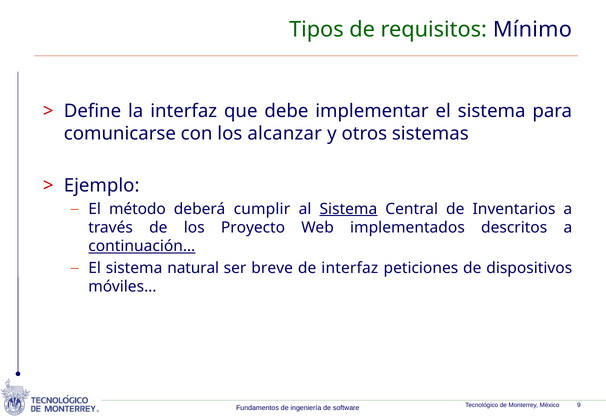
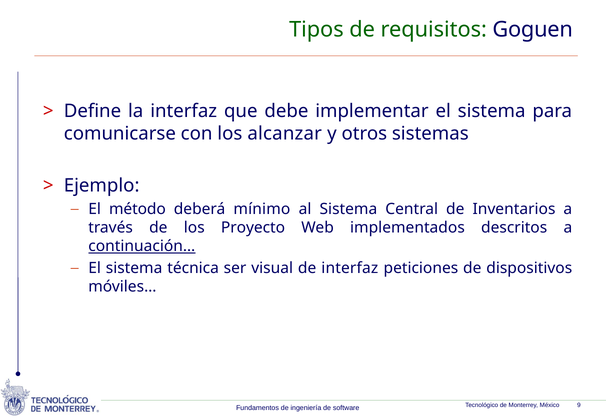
Mínimo: Mínimo -> Goguen (533, 29)
cumplir: cumplir -> mínimo (262, 209)
Sistema underline: present -> none (348, 209)
natural: natural -> técnica (193, 268)
breve: breve -> visual (272, 268)
